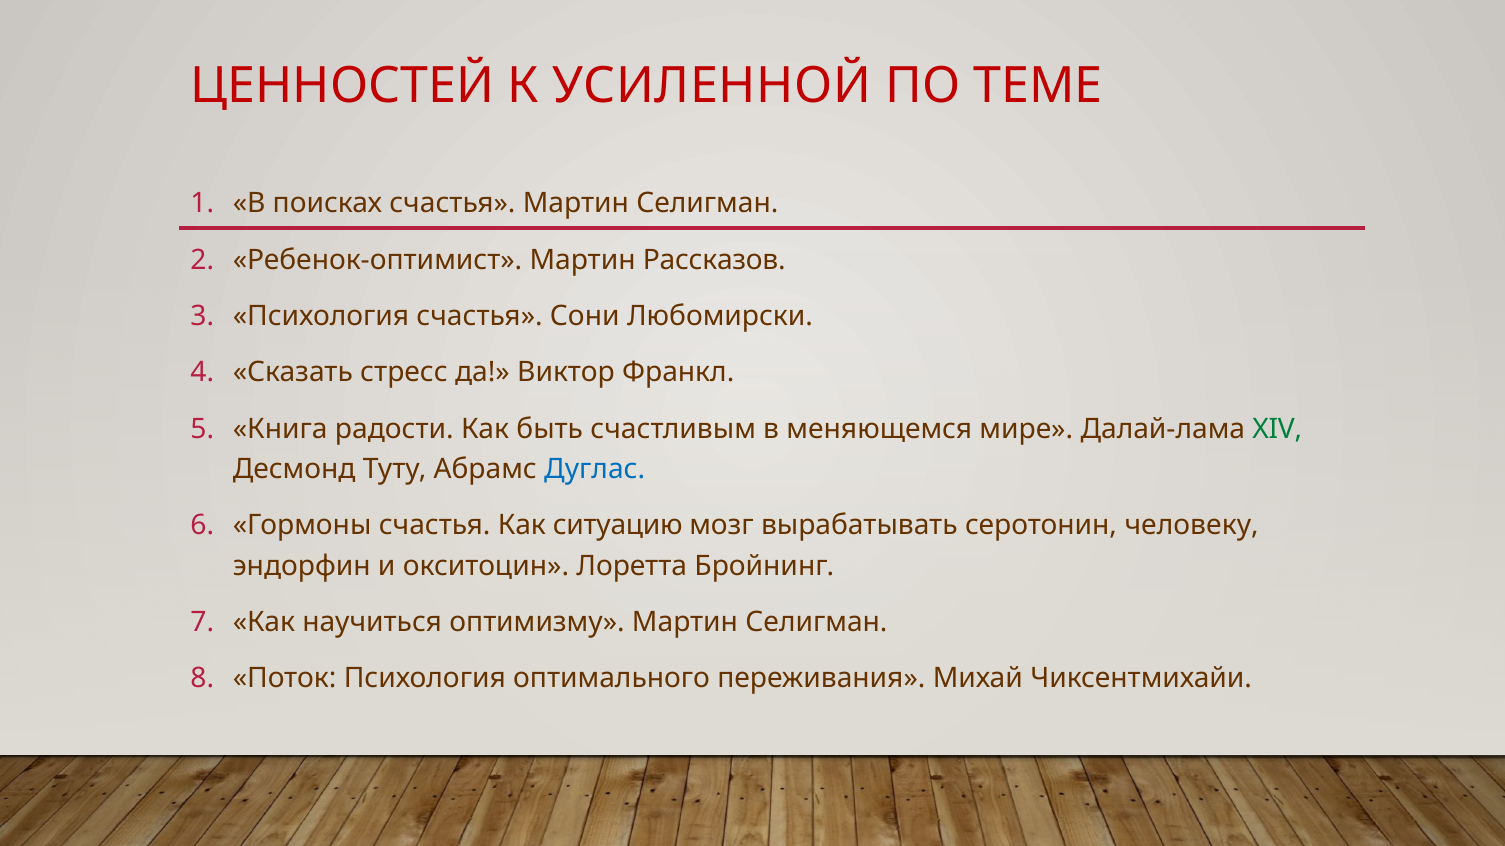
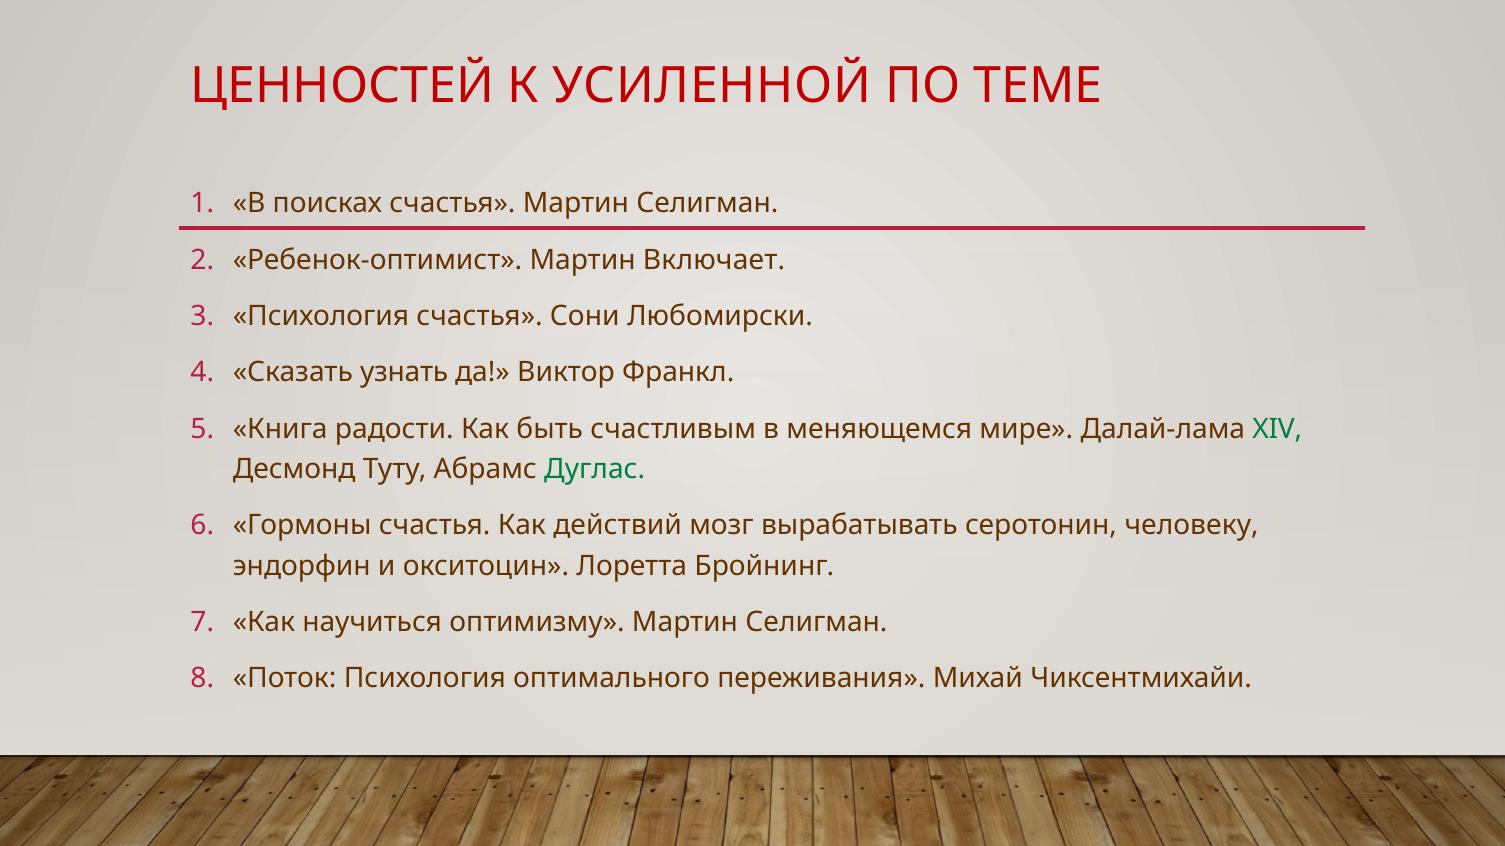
Рассказов: Рассказов -> Включает (714, 260)
стресс: стресс -> узнать (404, 373)
Дуглас colour: blue -> green (595, 470)
ситуацию: ситуацию -> действий (618, 526)
